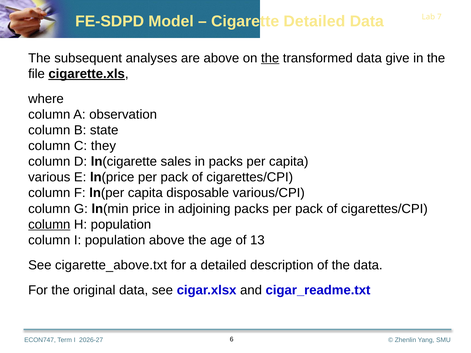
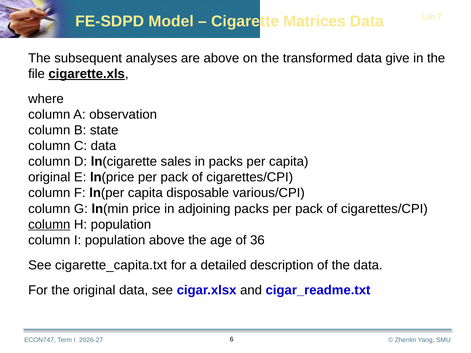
Cigarette Detailed: Detailed -> Matrices (315, 21)
the underline: present -> none (270, 58)
C they: they -> data (103, 146)
various: various -> original (49, 177)
13: 13 -> 36 (257, 240)
cigarette_above.txt: cigarette_above.txt -> cigarette_capita.txt (111, 265)
